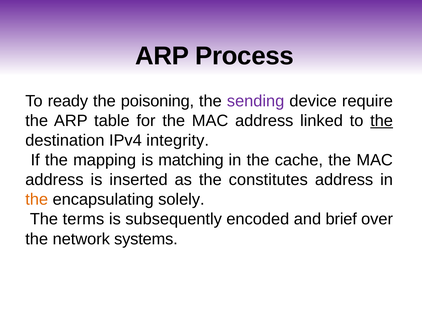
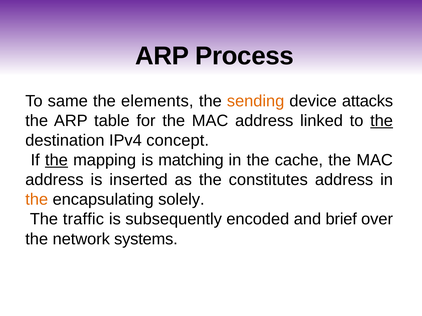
ready: ready -> same (68, 101)
poisoning: poisoning -> elements (157, 101)
sending colour: purple -> orange (256, 101)
require: require -> attacks (368, 101)
integrity: integrity -> concept (178, 141)
the underline: none -> present (56, 160)
terms: terms -> traffic (83, 220)
